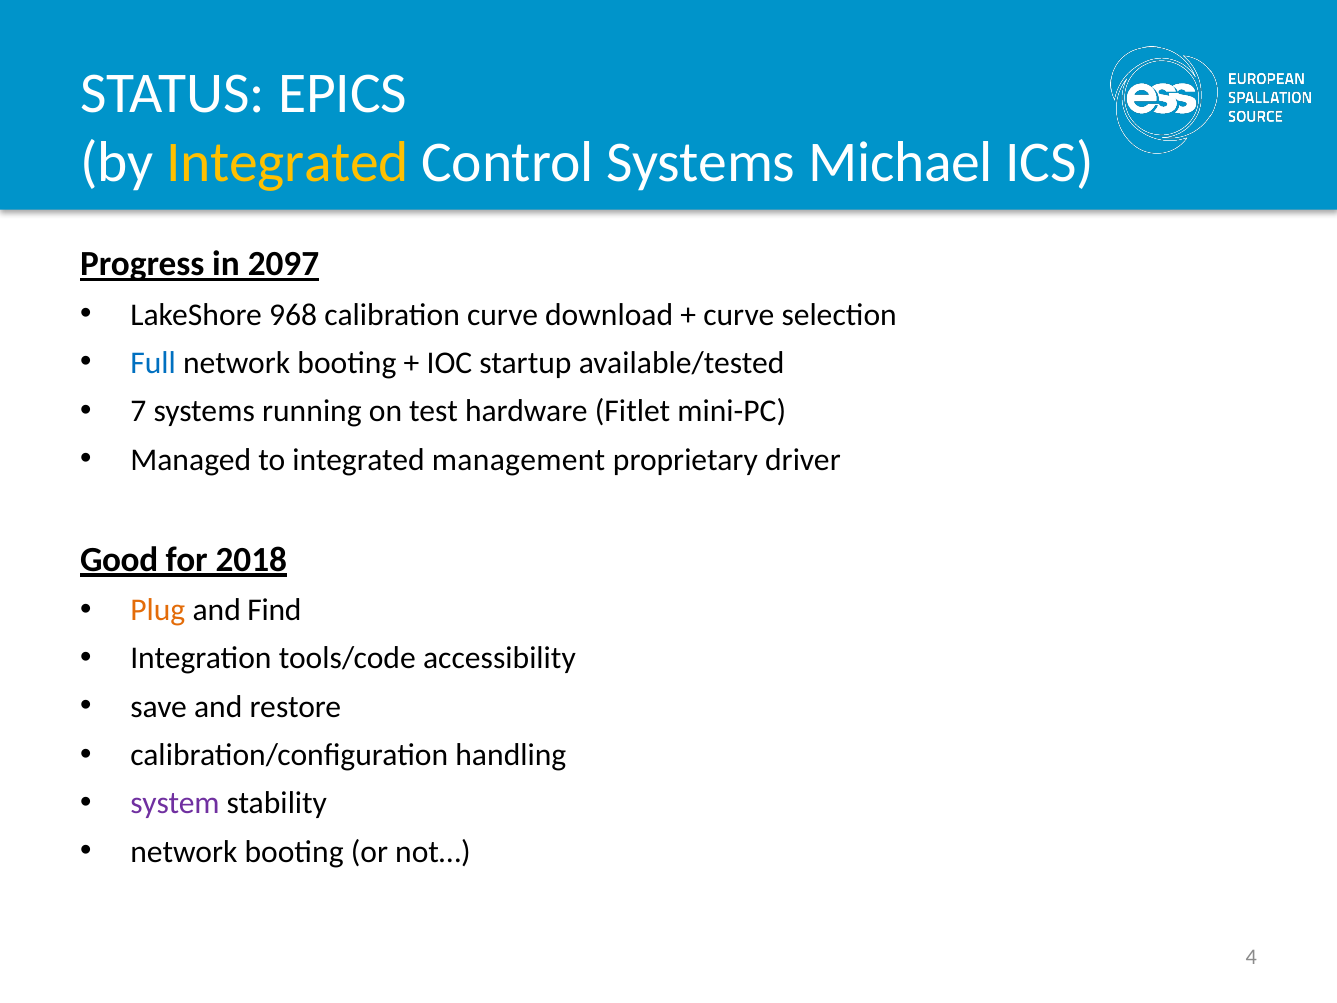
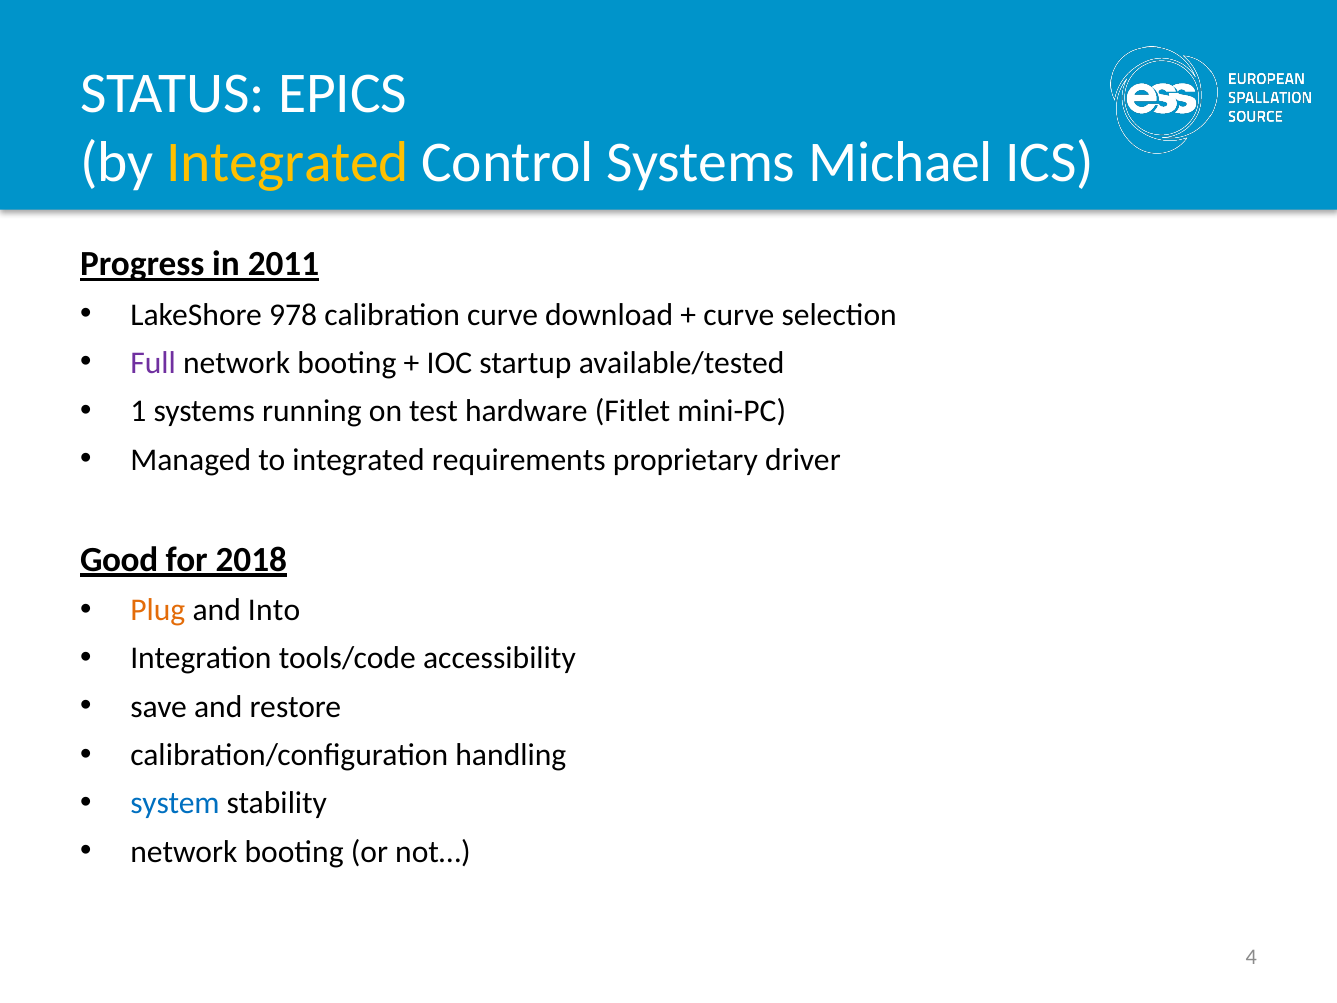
2097: 2097 -> 2011 (283, 264)
968: 968 -> 978 (293, 315)
Full colour: blue -> purple (153, 363)
7: 7 -> 1 (138, 411)
management: management -> requirements (519, 460)
Find: Find -> Into (274, 610)
system colour: purple -> blue (175, 803)
